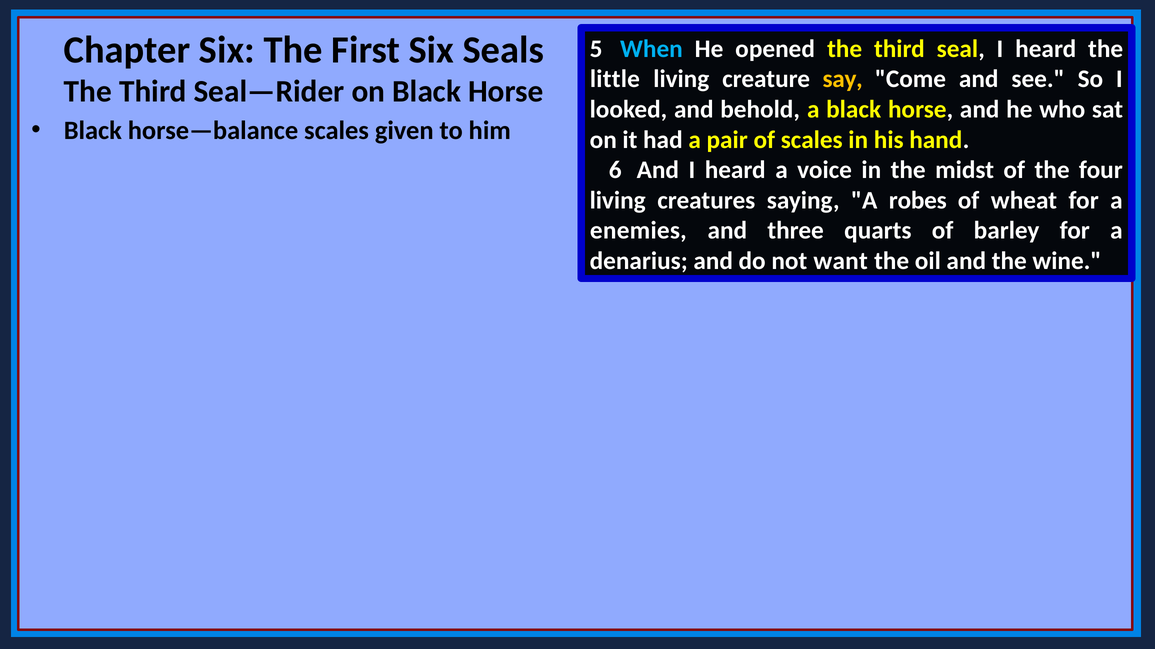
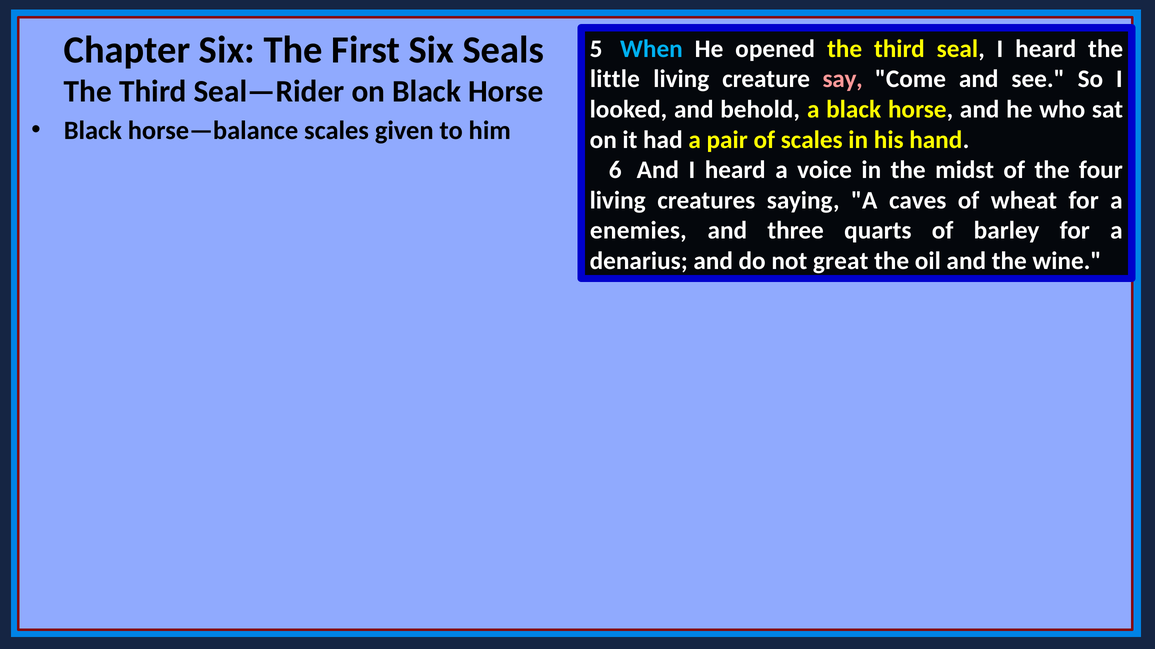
say colour: yellow -> pink (843, 79)
robes: robes -> caves (918, 201)
want: want -> great (841, 261)
